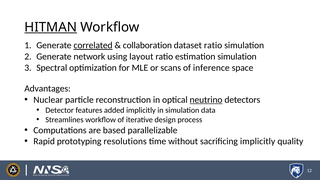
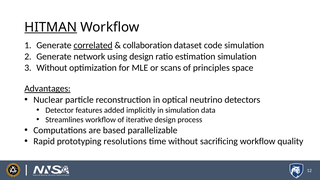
dataset ratio: ratio -> code (213, 45)
using layout: layout -> design (141, 57)
Spectral: Spectral -> Without (52, 68)
inference: inference -> principles (211, 68)
Advantages underline: none -> present (47, 89)
neutrino underline: present -> none (206, 100)
sacrificing implicitly: implicitly -> workflow (258, 141)
